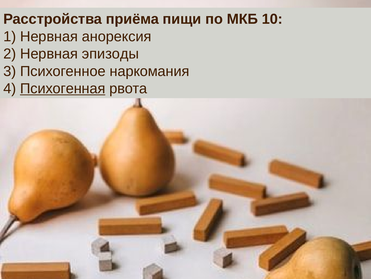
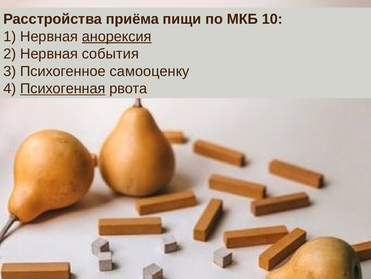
анорексия underline: none -> present (117, 36)
эпизоды: эпизоды -> события (110, 54)
наркомания: наркомания -> самооценку (150, 71)
